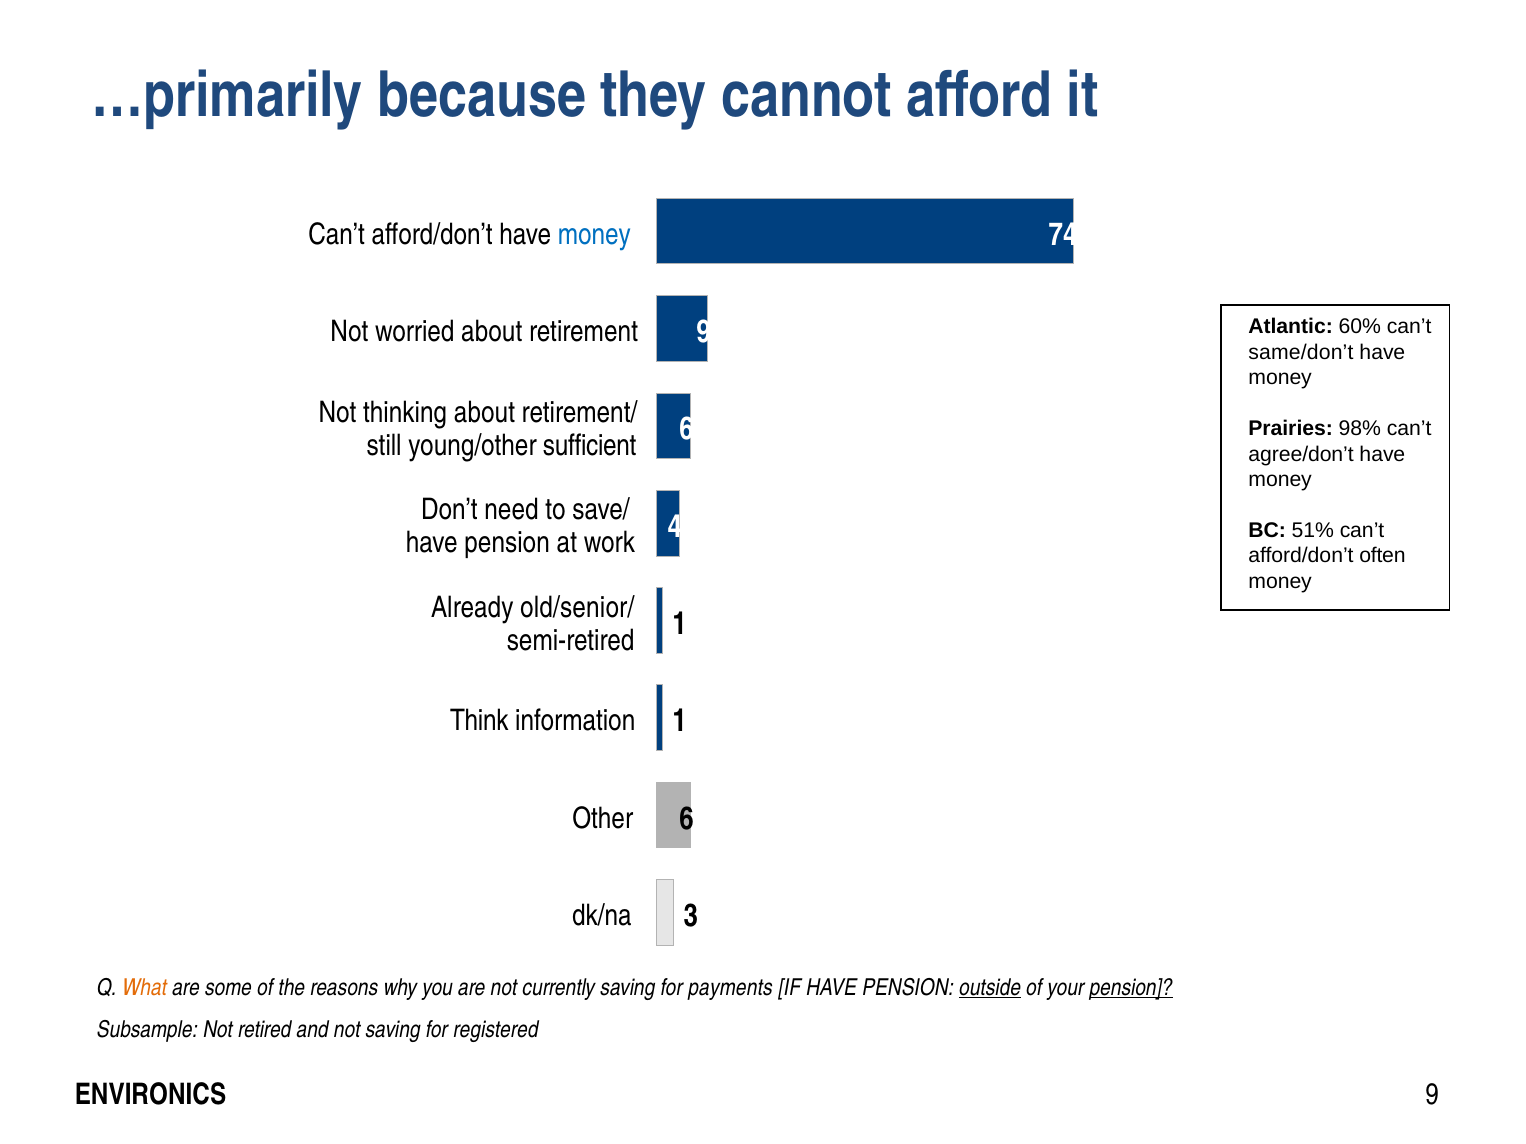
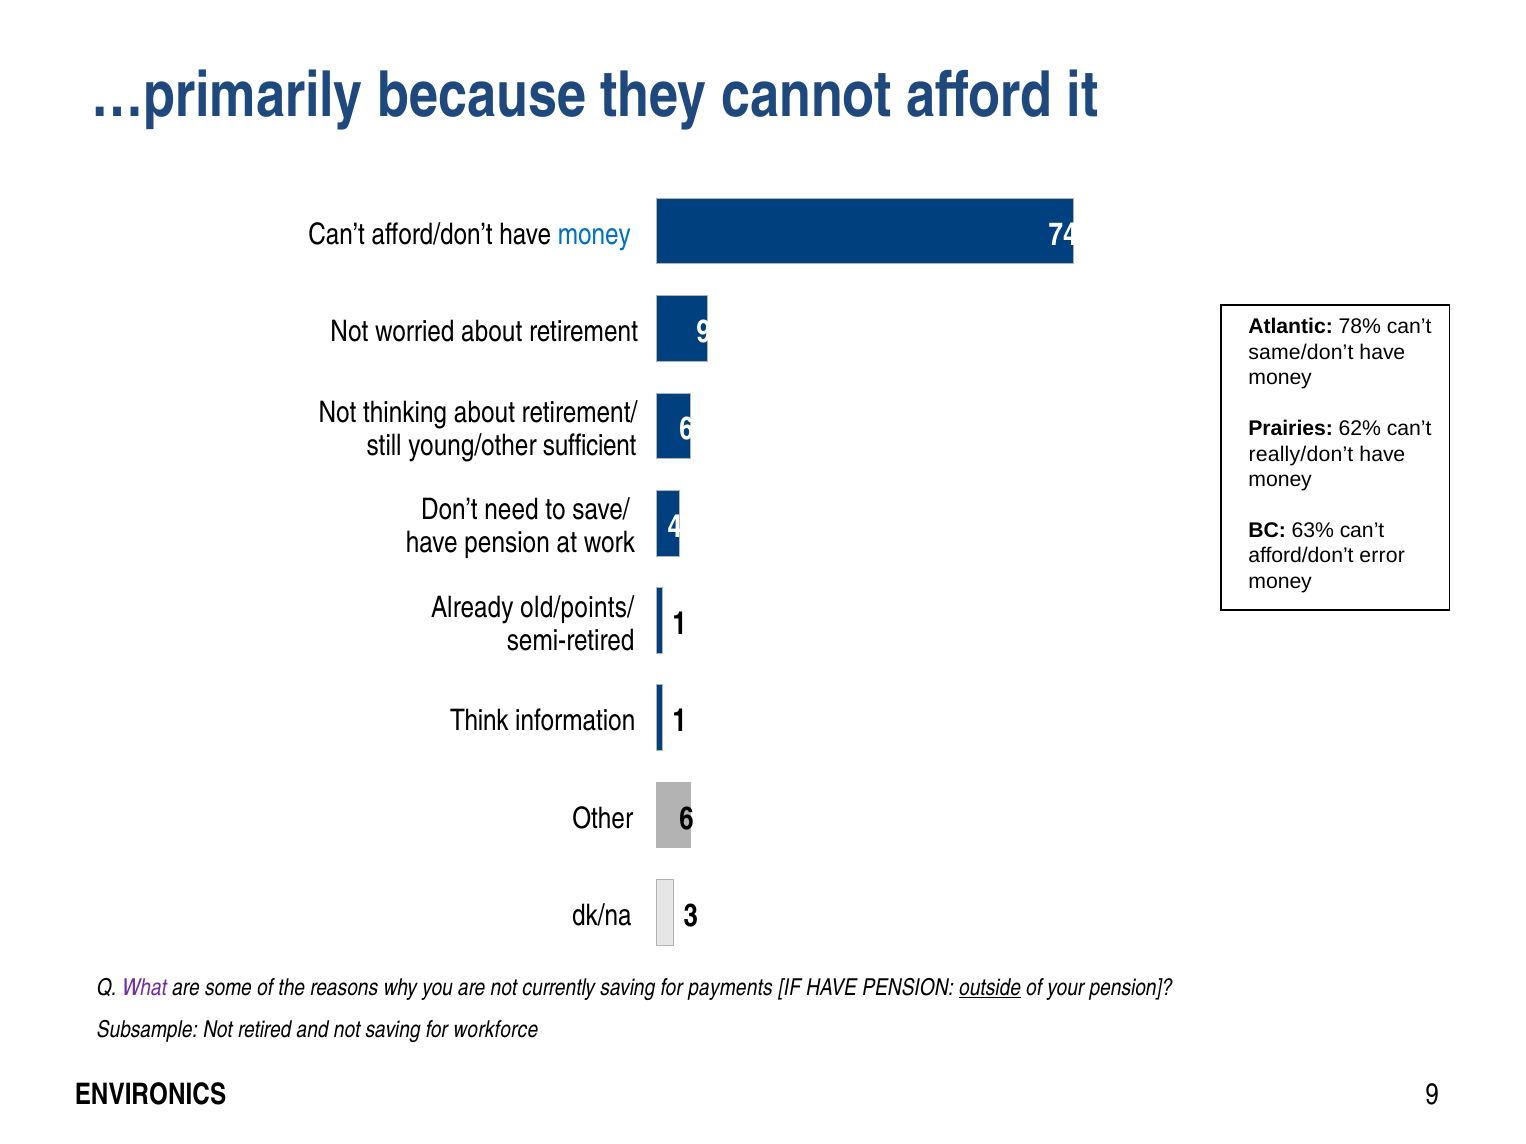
60%: 60% -> 78% (1360, 327)
98%: 98% -> 62% (1360, 429)
agree/don’t: agree/don’t -> really/don’t (1301, 454)
51%: 51% -> 63% (1313, 531)
often: often -> error (1382, 556)
old/senior/: old/senior/ -> old/points/ (577, 608)
What colour: orange -> purple (145, 988)
pension underline: present -> none (1131, 988)
registered: registered -> workforce (496, 1030)
